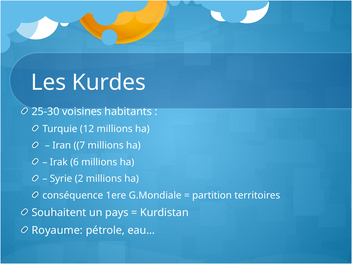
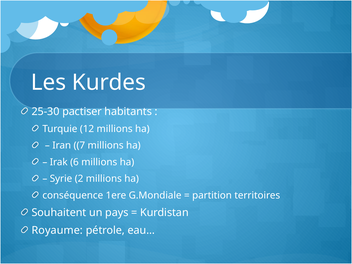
voisines: voisines -> pactiser (82, 112)
